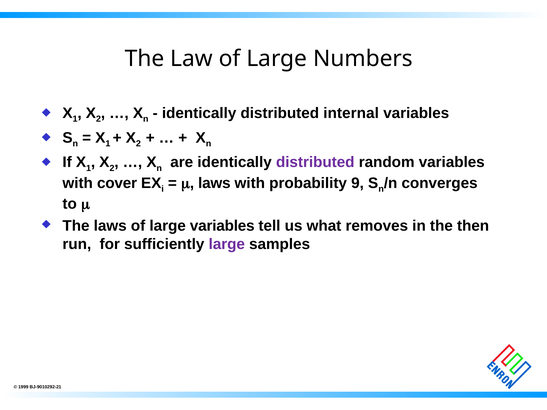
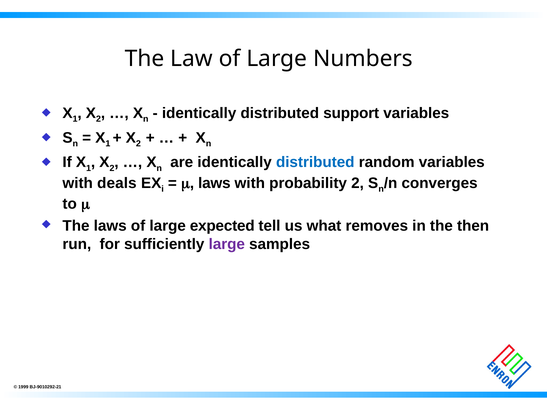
internal: internal -> support (351, 113)
distributed colour: purple -> blue (315, 162)
cover: cover -> deals (117, 183)
probability 9: 9 -> 2 (358, 183)
large variables: variables -> expected (222, 226)
